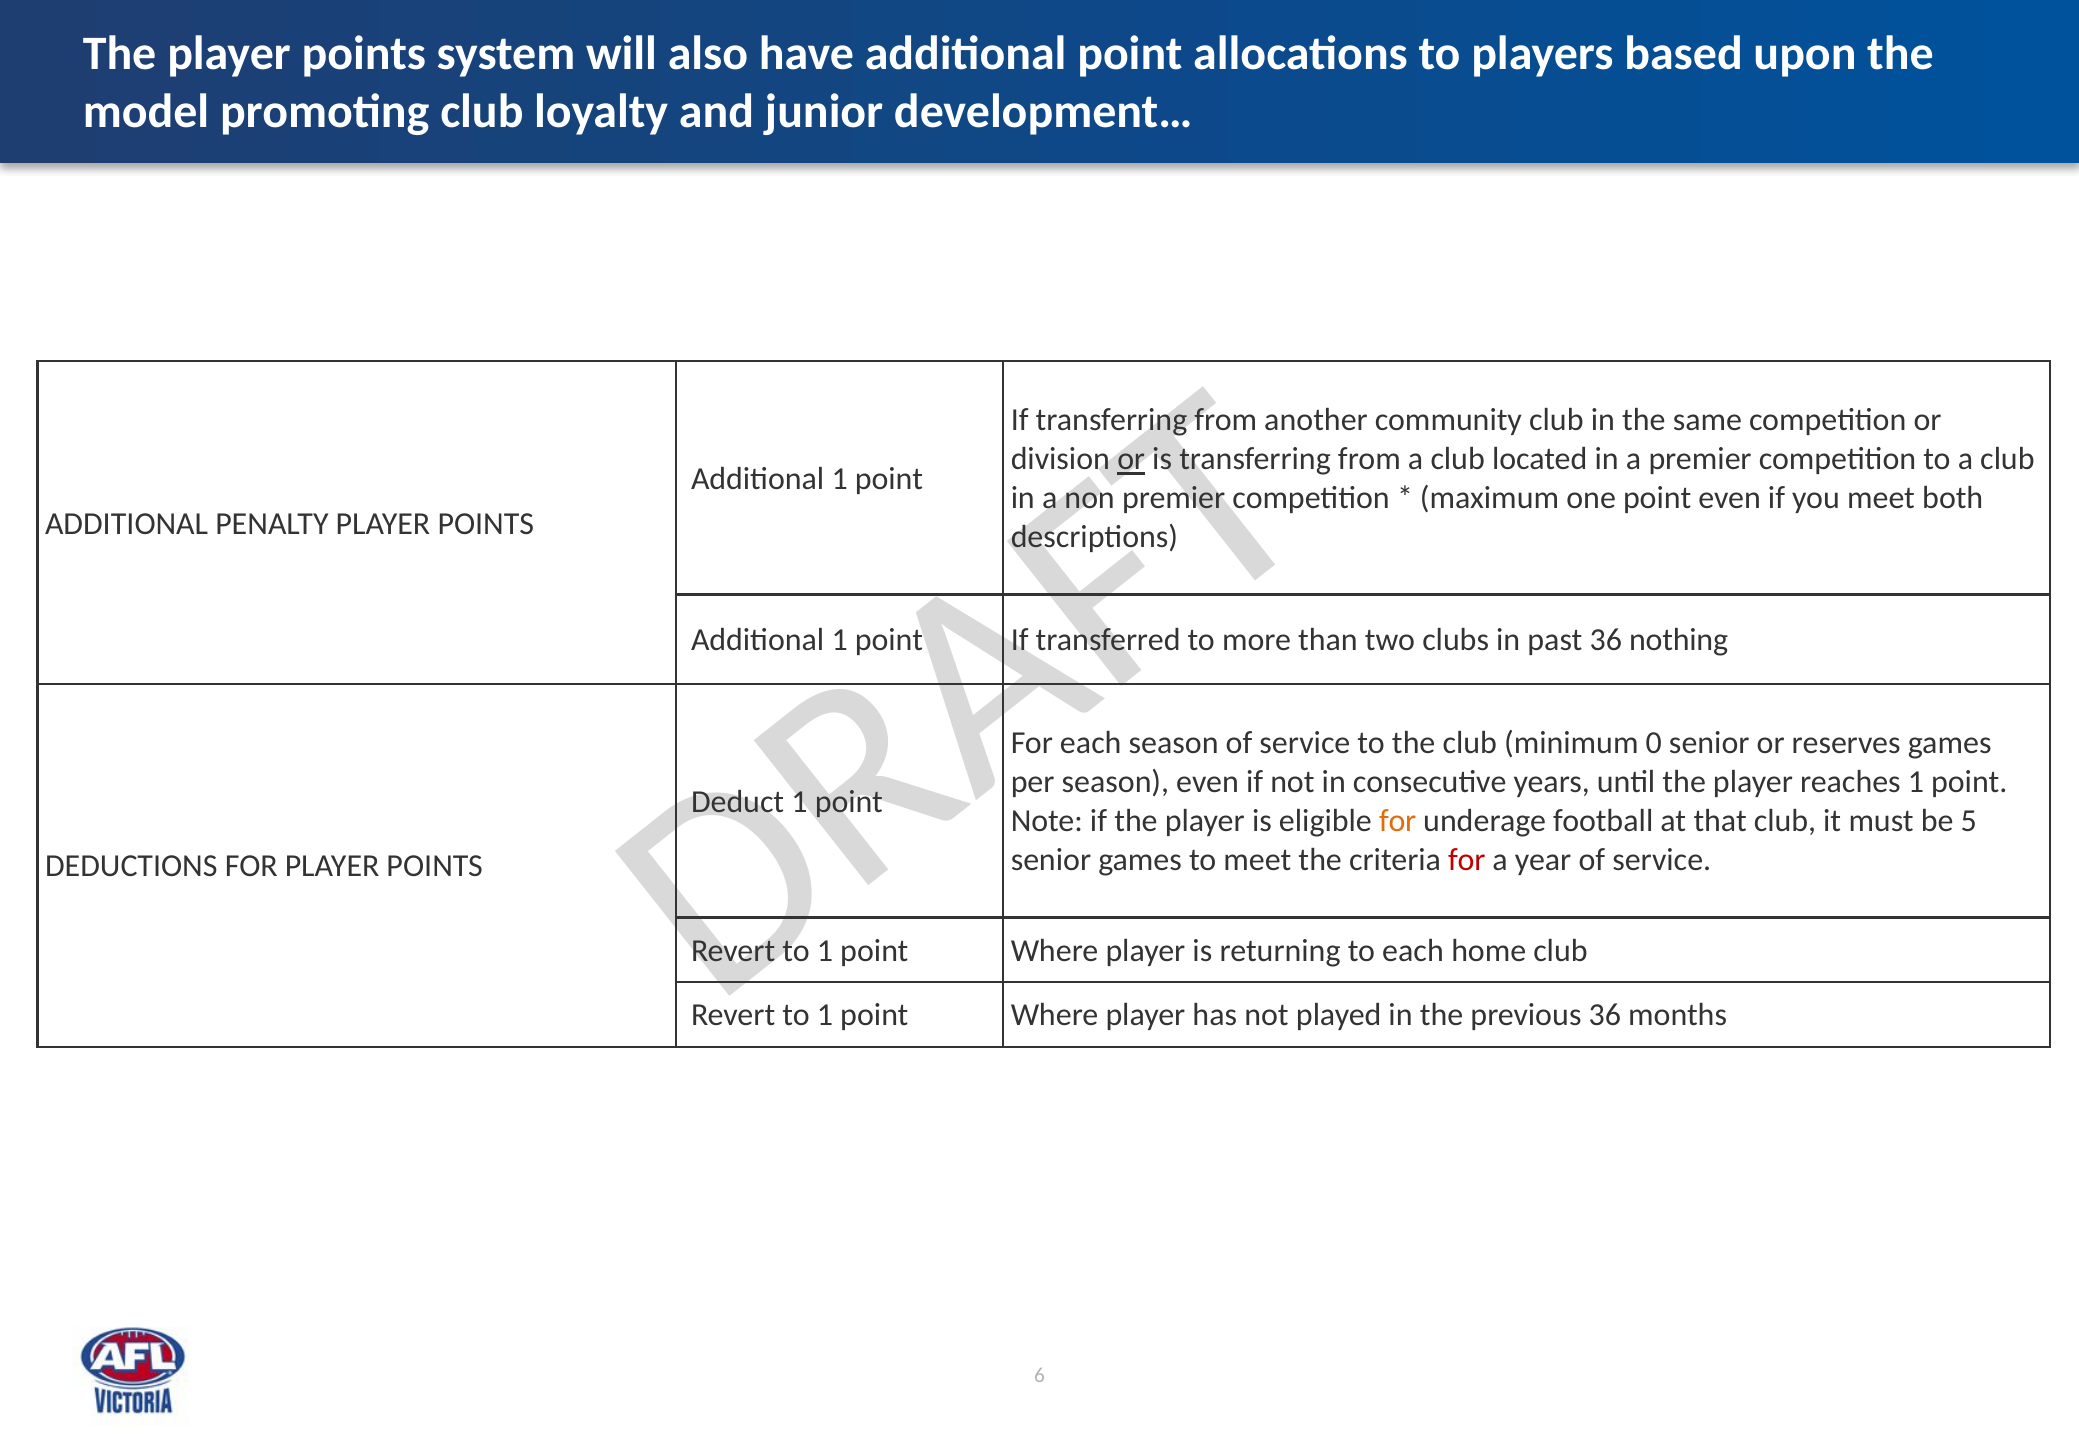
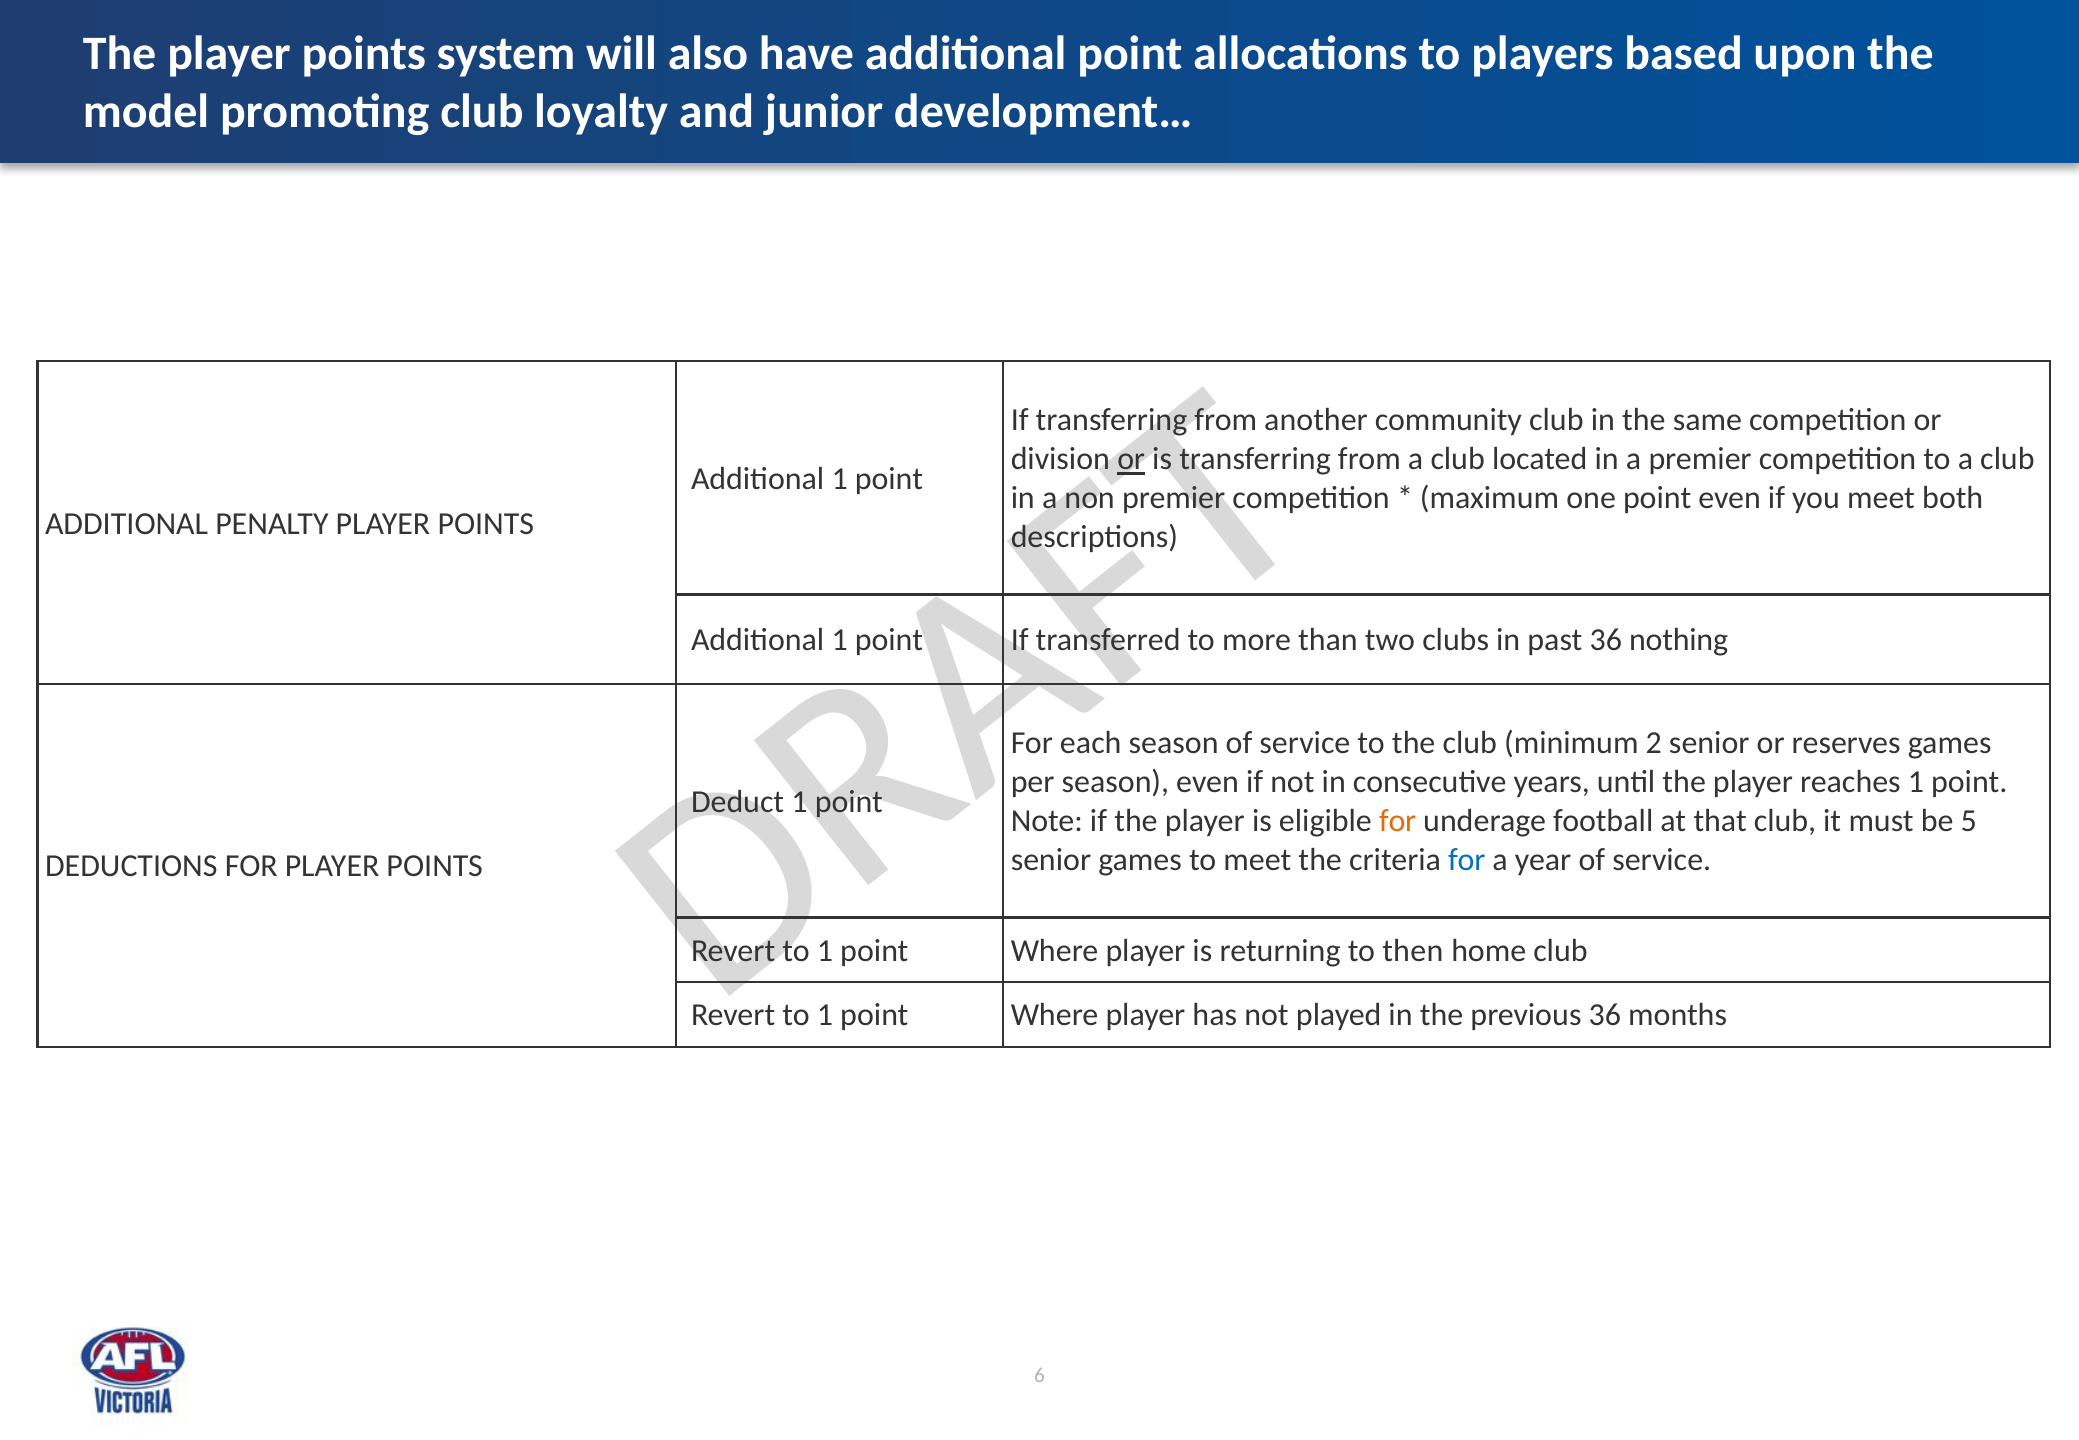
0: 0 -> 2 (1654, 743)
for colour: red -> blue (1467, 860)
to each: each -> then (1413, 950)
